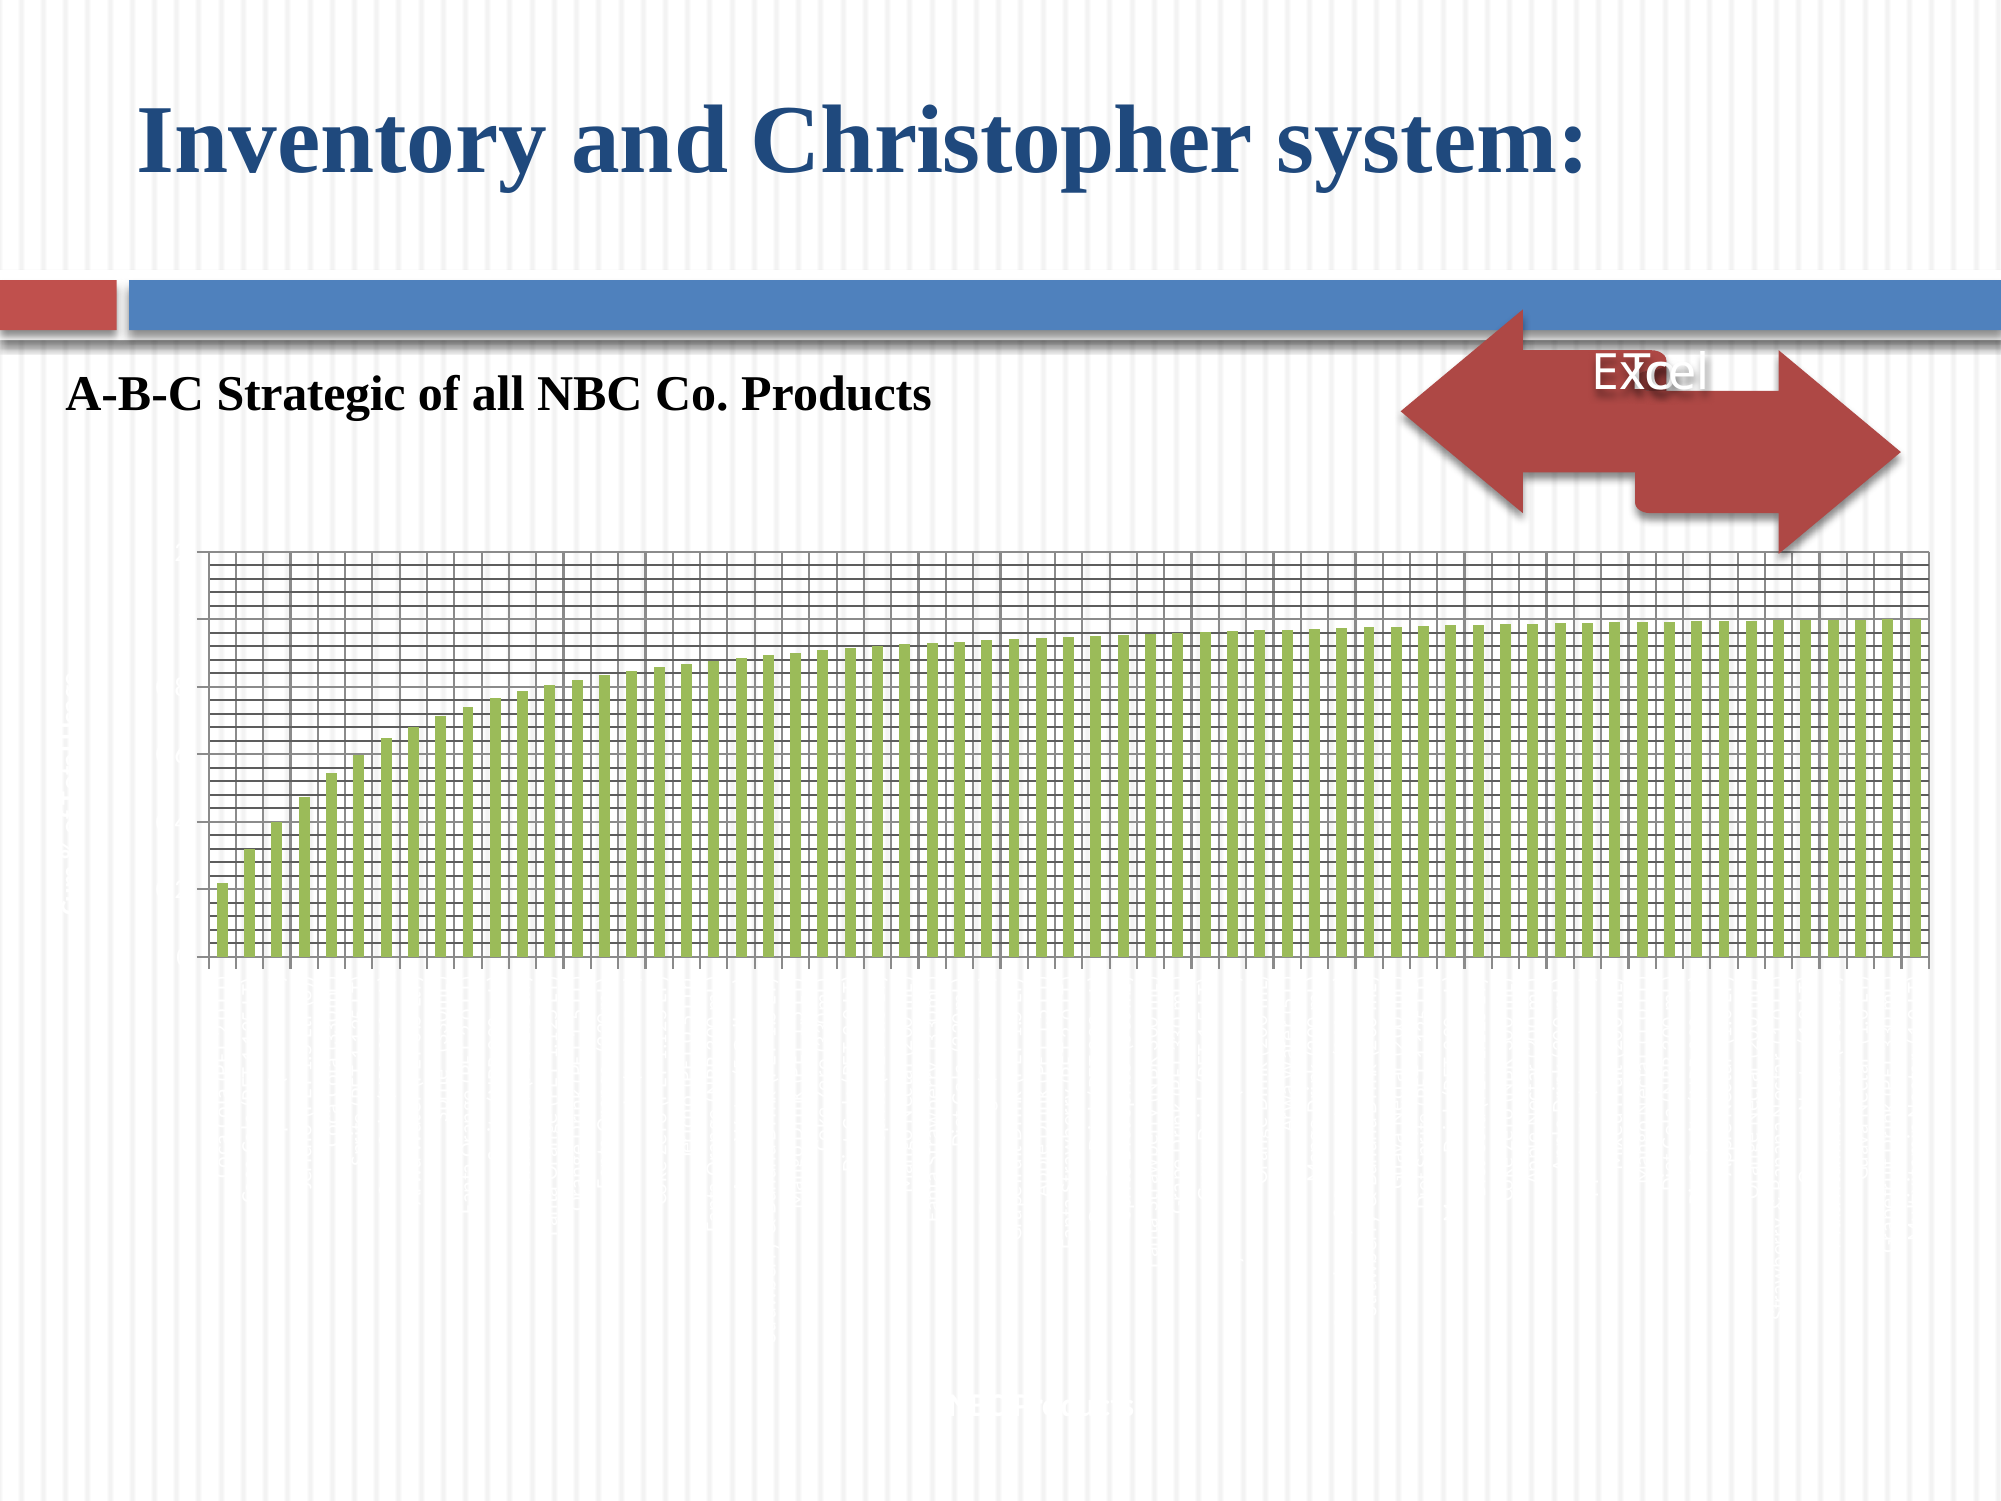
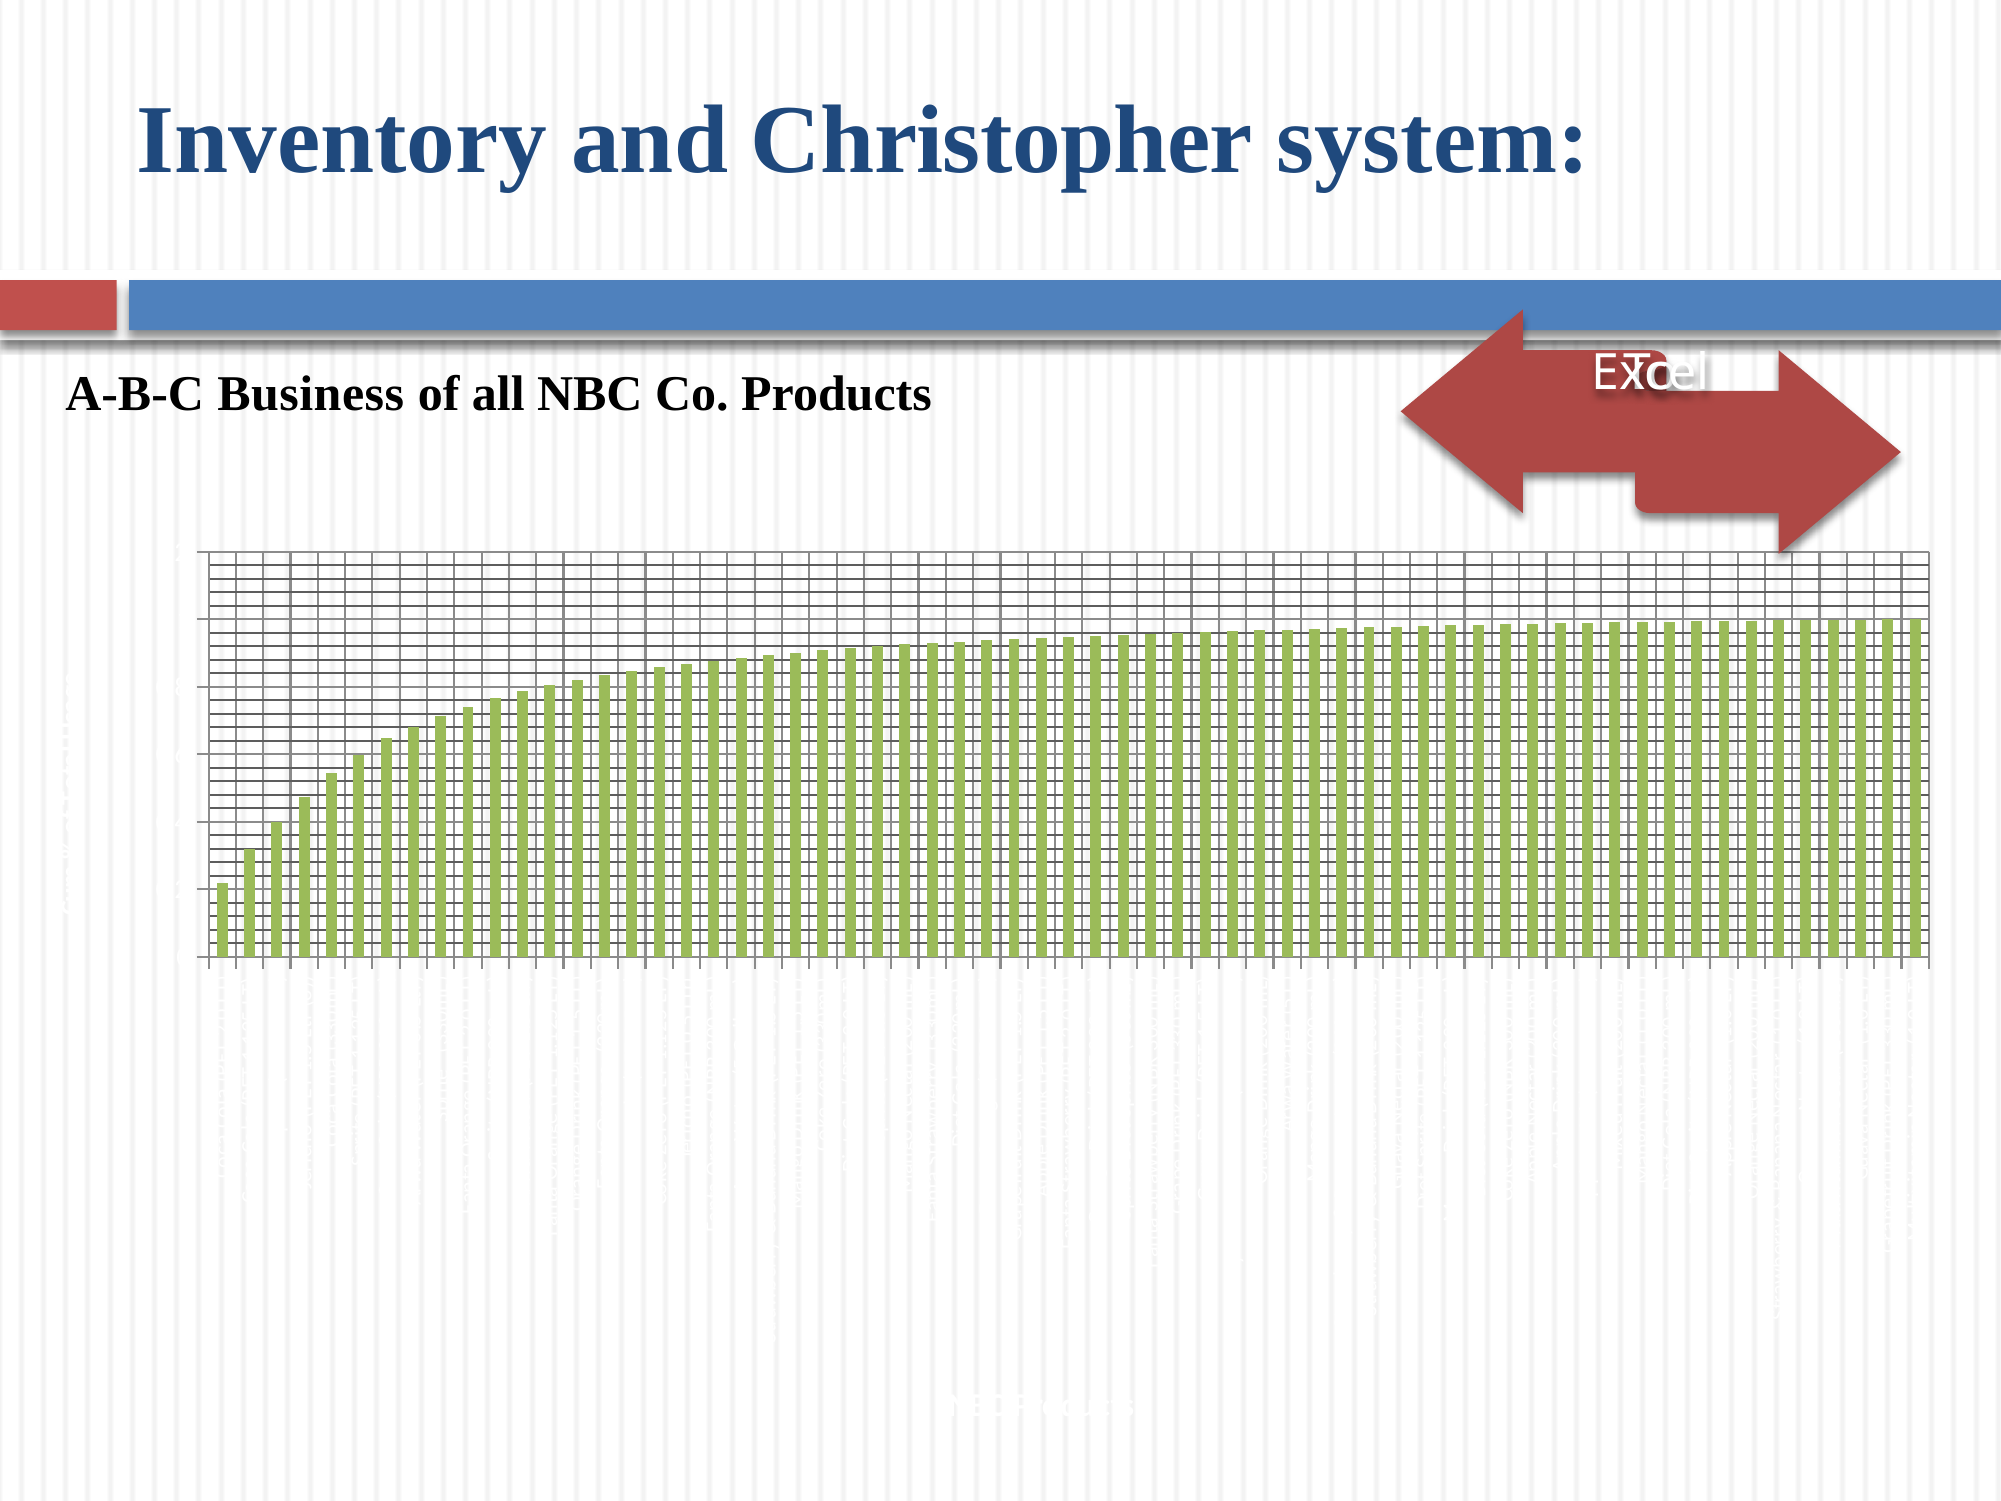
Strategic: Strategic -> Business (311, 394)
